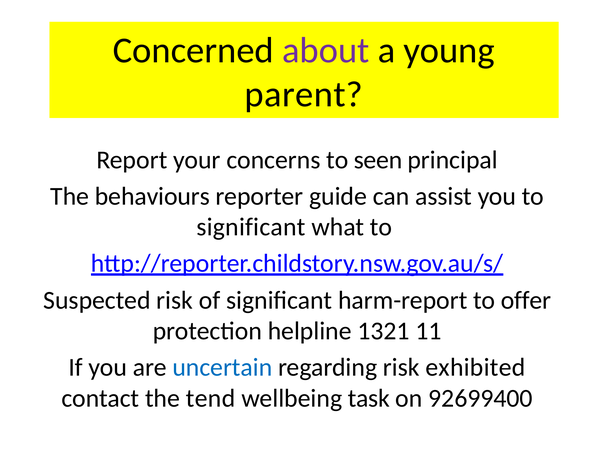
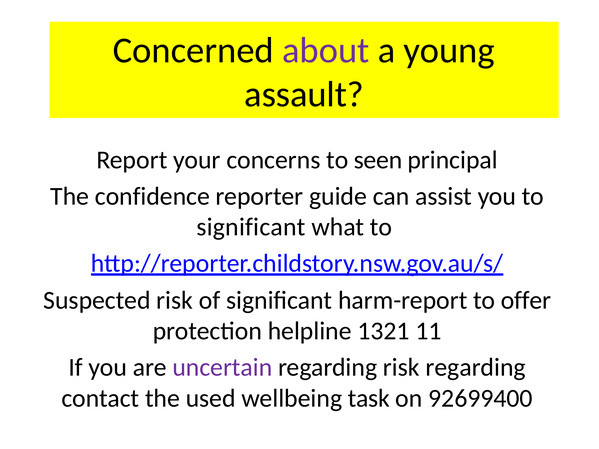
parent: parent -> assault (304, 94)
behaviours: behaviours -> confidence (152, 196)
uncertain colour: blue -> purple (222, 368)
risk exhibited: exhibited -> regarding (476, 368)
tend: tend -> used (211, 399)
